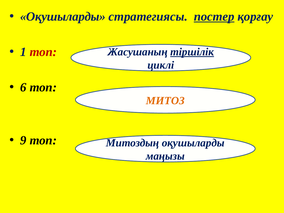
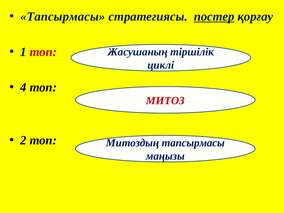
Оқушыларды: Оқушыларды -> Тапсырмасы (63, 17)
тіршілік underline: present -> none (192, 52)
6: 6 -> 4 (23, 87)
МИТОЗ colour: orange -> red (165, 101)
9: 9 -> 2 (23, 140)
Митоздың оқушыларды: оқушыларды -> тапсырмасы (193, 143)
